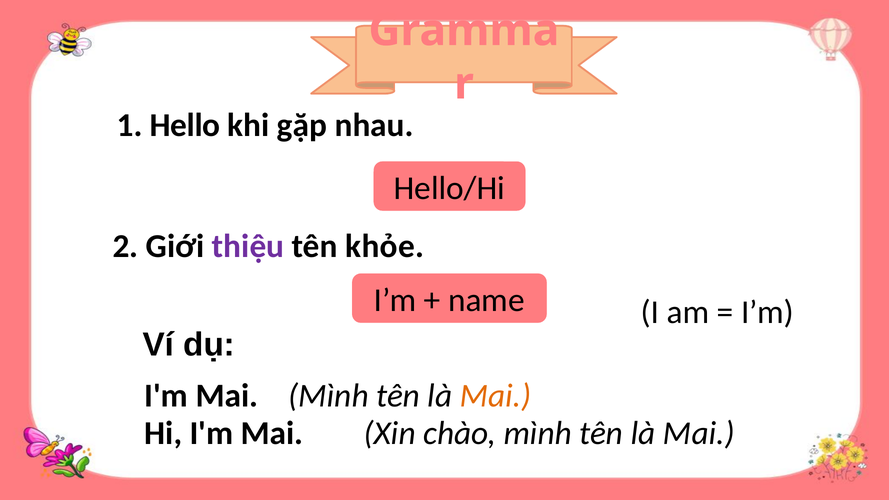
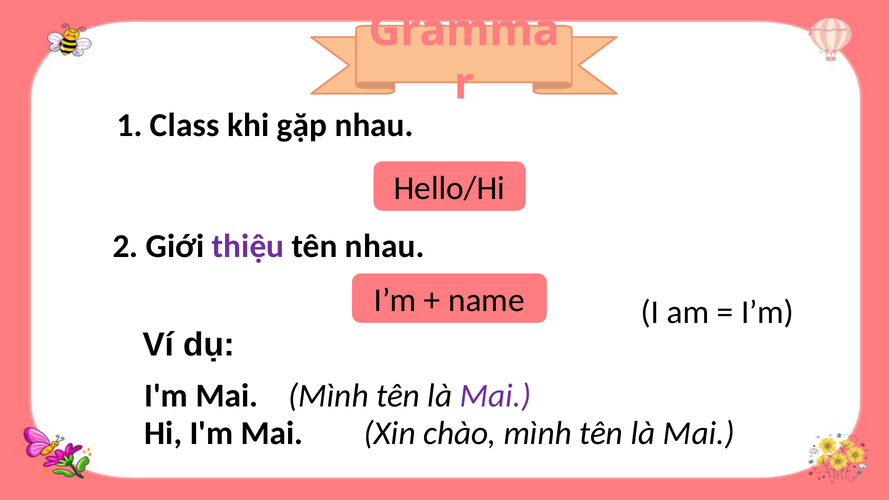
Hello: Hello -> Class (185, 125)
tên khỏe: khỏe -> nhau (385, 246)
Mai colour: orange -> purple (496, 396)
